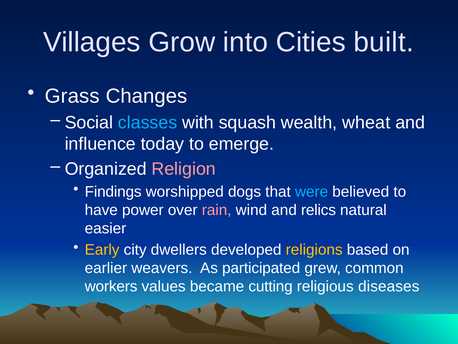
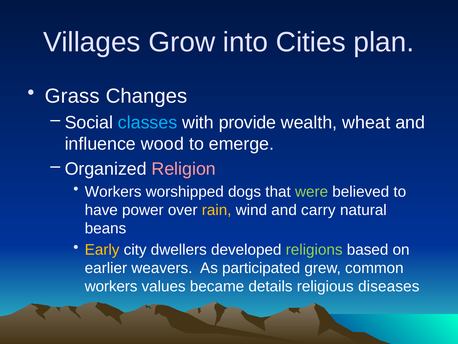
built: built -> plan (384, 42)
squash: squash -> provide (247, 122)
today: today -> wood (162, 144)
Findings: Findings -> Workers (113, 191)
were colour: light blue -> light green (312, 191)
rain colour: pink -> yellow (217, 210)
relics: relics -> carry (318, 210)
easier: easier -> beans (105, 228)
religions colour: yellow -> light green (314, 249)
cutting: cutting -> details (270, 286)
